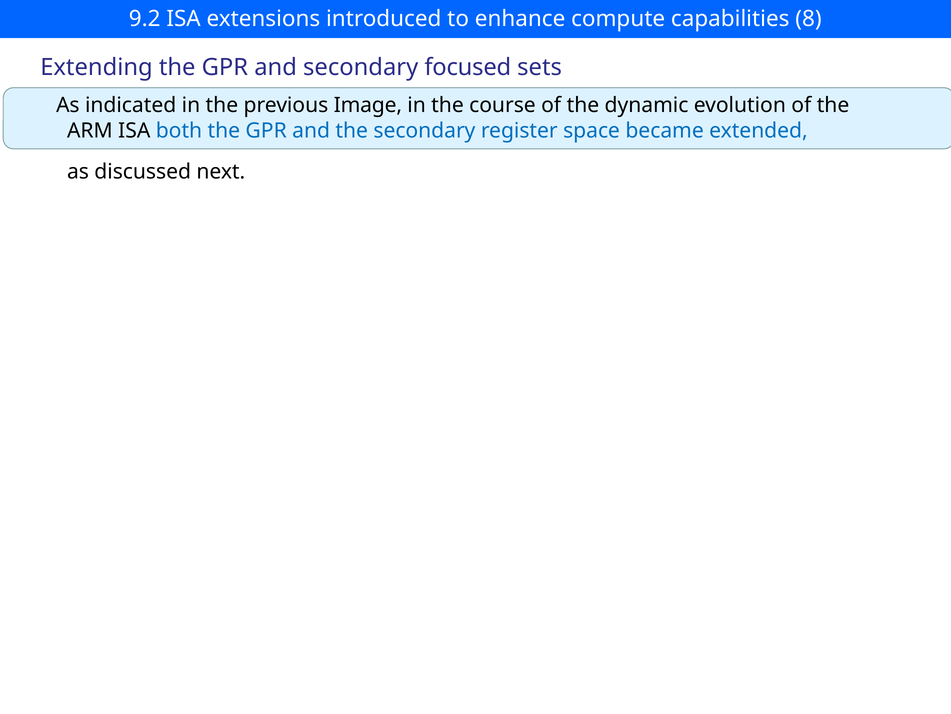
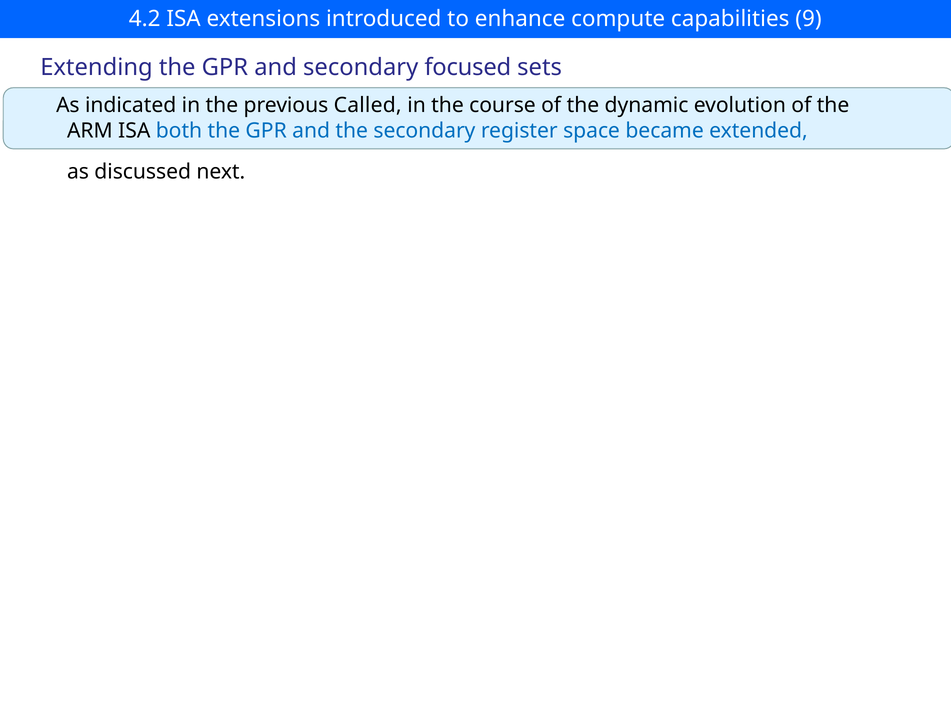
9.2: 9.2 -> 4.2 (145, 19)
8: 8 -> 9 (808, 19)
Image: Image -> Called (368, 105)
